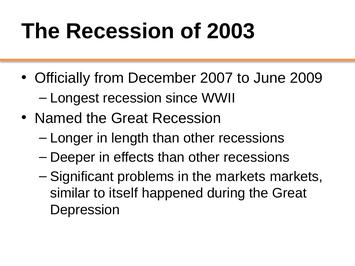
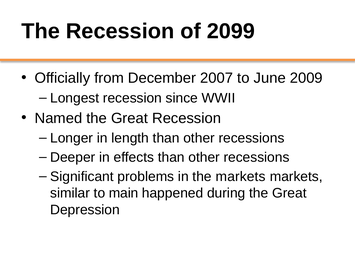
2003: 2003 -> 2099 (231, 31)
itself: itself -> main (124, 193)
